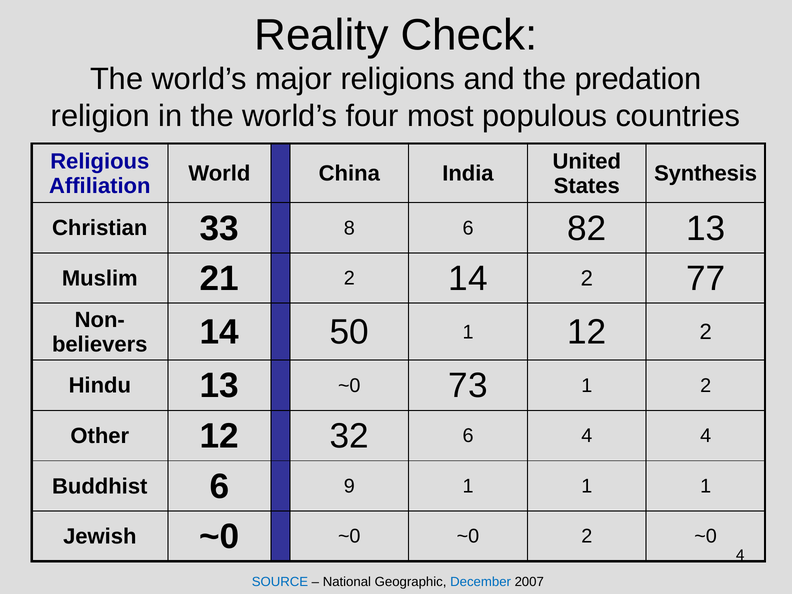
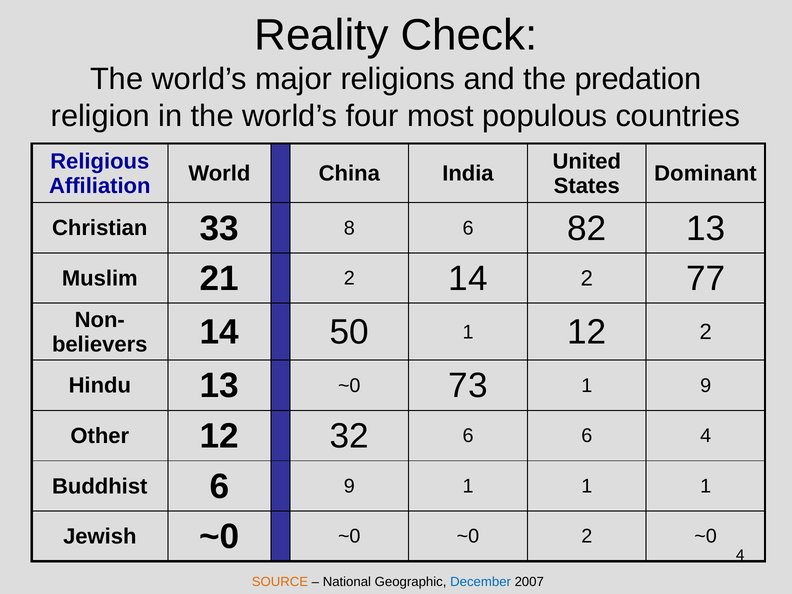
Synthesis: Synthesis -> Dominant (705, 173)
1 2: 2 -> 9 (706, 386)
6 4: 4 -> 6 (587, 436)
SOURCE colour: blue -> orange (280, 582)
